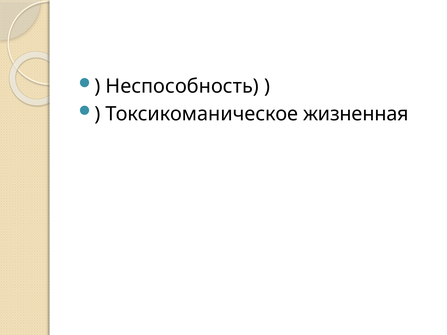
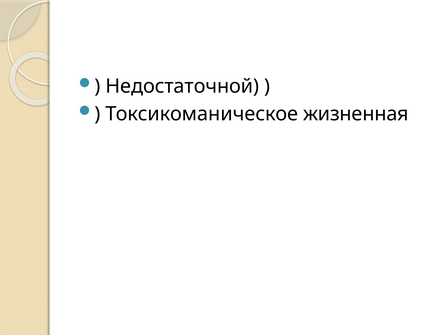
Неспособность: Неспособность -> Недостаточной (182, 86)
